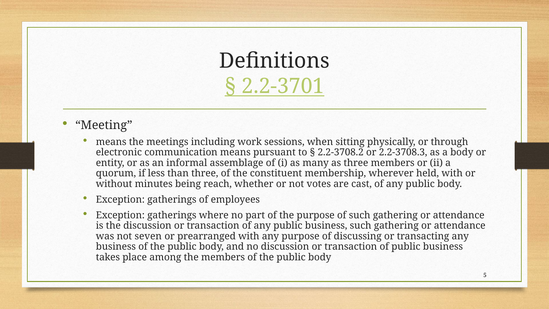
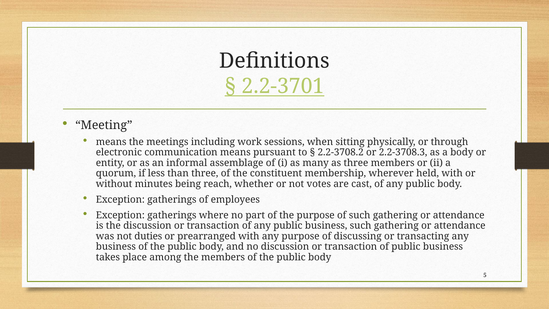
seven: seven -> duties (148, 236)
